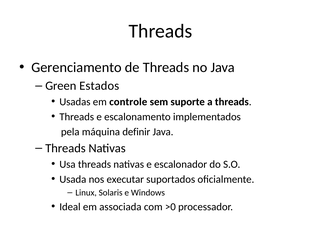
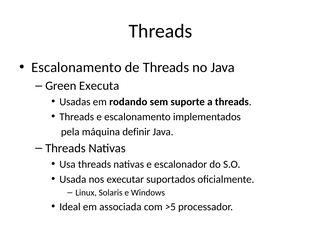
Gerenciamento: Gerenciamento -> Escalonamento (76, 67)
Estados: Estados -> Executa (99, 86)
controle: controle -> rodando (128, 102)
>0: >0 -> >5 (170, 207)
